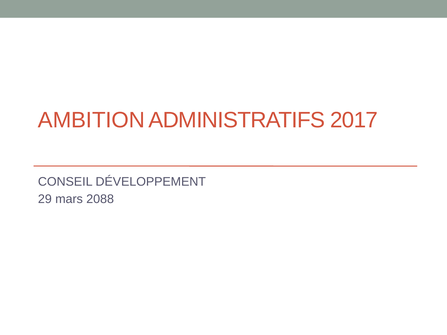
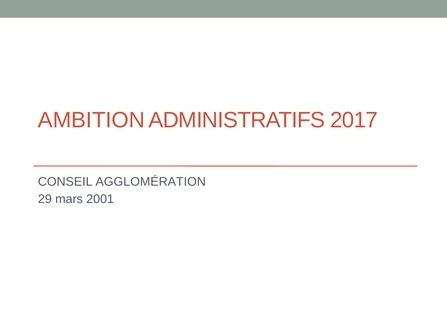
DÉVELOPPEMENT: DÉVELOPPEMENT -> AGGLOMÉRATION (151, 182)
2088: 2088 -> 2001 (100, 199)
